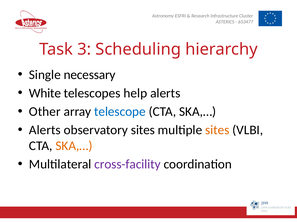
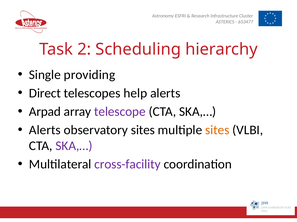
3: 3 -> 2 (84, 49)
necessary: necessary -> providing (89, 75)
White: White -> Direct (45, 93)
Other: Other -> Arpad (45, 112)
telescope colour: blue -> purple (120, 112)
SKA,… colour: orange -> purple (74, 146)
